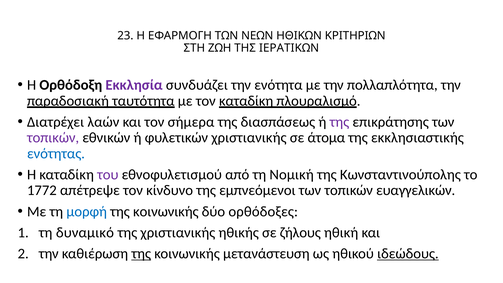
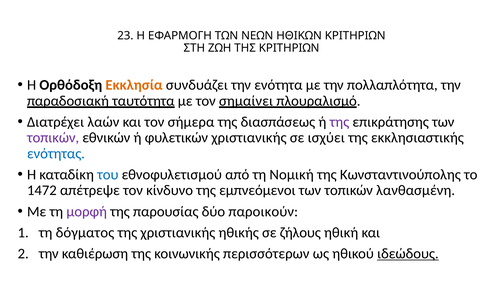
ΤΗΣ ΙΕΡΑΤΙΚΩΝ: ΙΕΡΑΤΙΚΩΝ -> ΚΡΙΤΗΡΙΩΝ (289, 48)
Εκκλησία colour: purple -> orange (134, 85)
τον καταδίκη: καταδίκη -> σημαίνει (246, 101)
άτομα: άτομα -> ισχύει (326, 138)
του colour: purple -> blue (108, 175)
1772: 1772 -> 1472 (42, 190)
ευαγγελικών: ευαγγελικών -> λανθασμένη (416, 190)
μορφή colour: blue -> purple (87, 211)
κοινωνικής: κοινωνικής -> παρουσίας (166, 211)
ορθόδοξες: ορθόδοξες -> παροικούν (263, 211)
δυναμικό: δυναμικό -> δόγματος (85, 233)
της underline: present -> none (141, 254)
μετανάστευση: μετανάστευση -> περισσότερων (266, 254)
